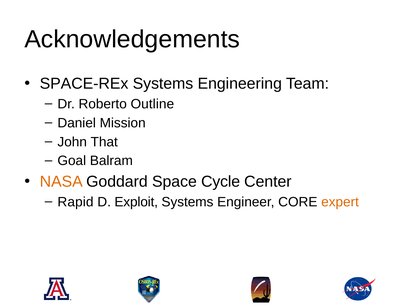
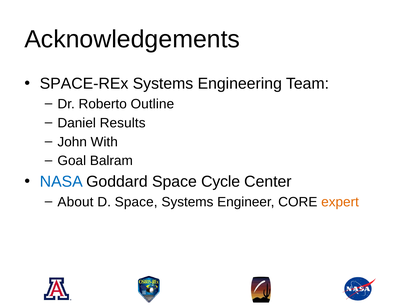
Mission: Mission -> Results (123, 123)
That: That -> With (104, 142)
NASA colour: orange -> blue (61, 182)
Rapid: Rapid -> About (75, 202)
D Exploit: Exploit -> Space (136, 202)
